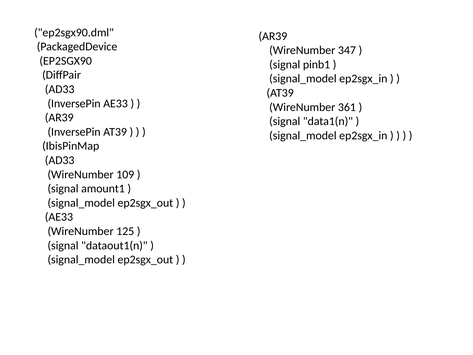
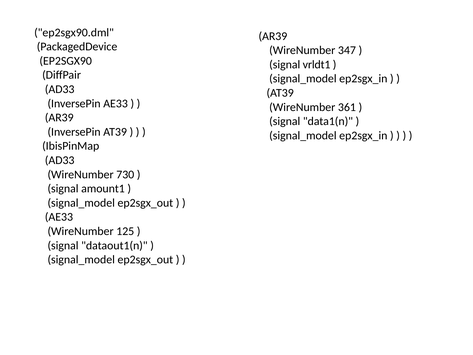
pinb1: pinb1 -> vrldt1 (317, 64)
109: 109 -> 730 (125, 174)
